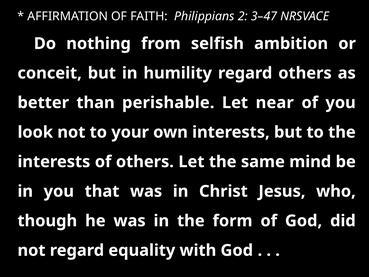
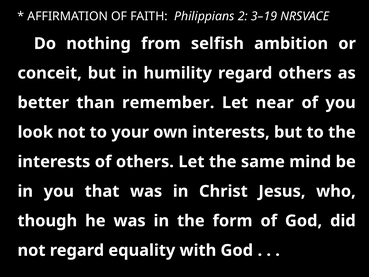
3–47: 3–47 -> 3–19 (264, 16)
perishable: perishable -> remember (168, 103)
